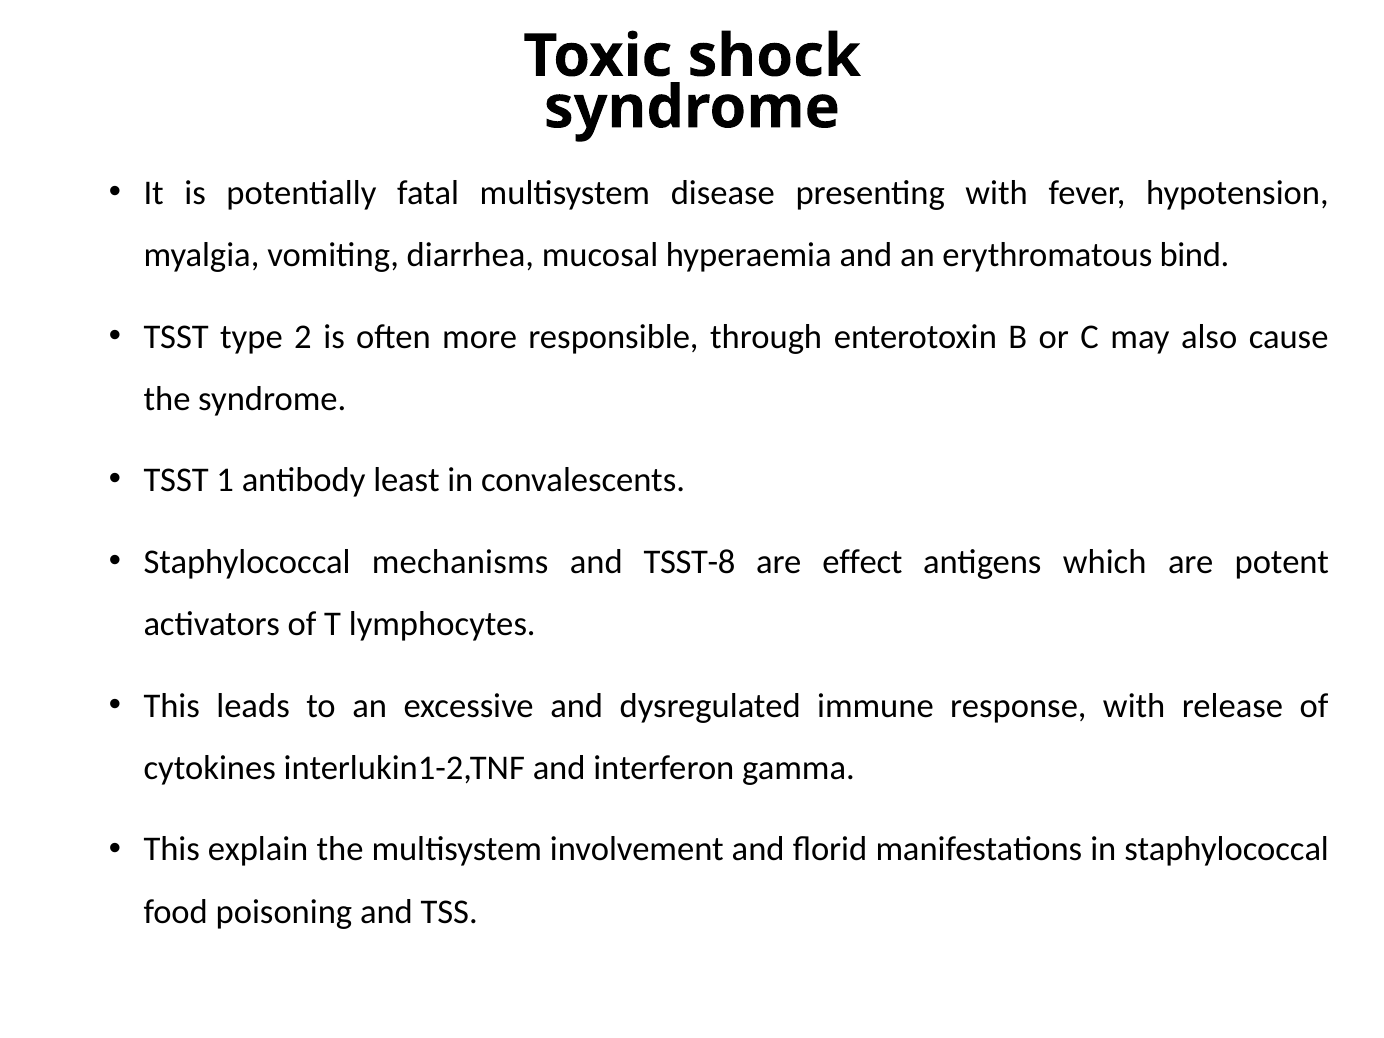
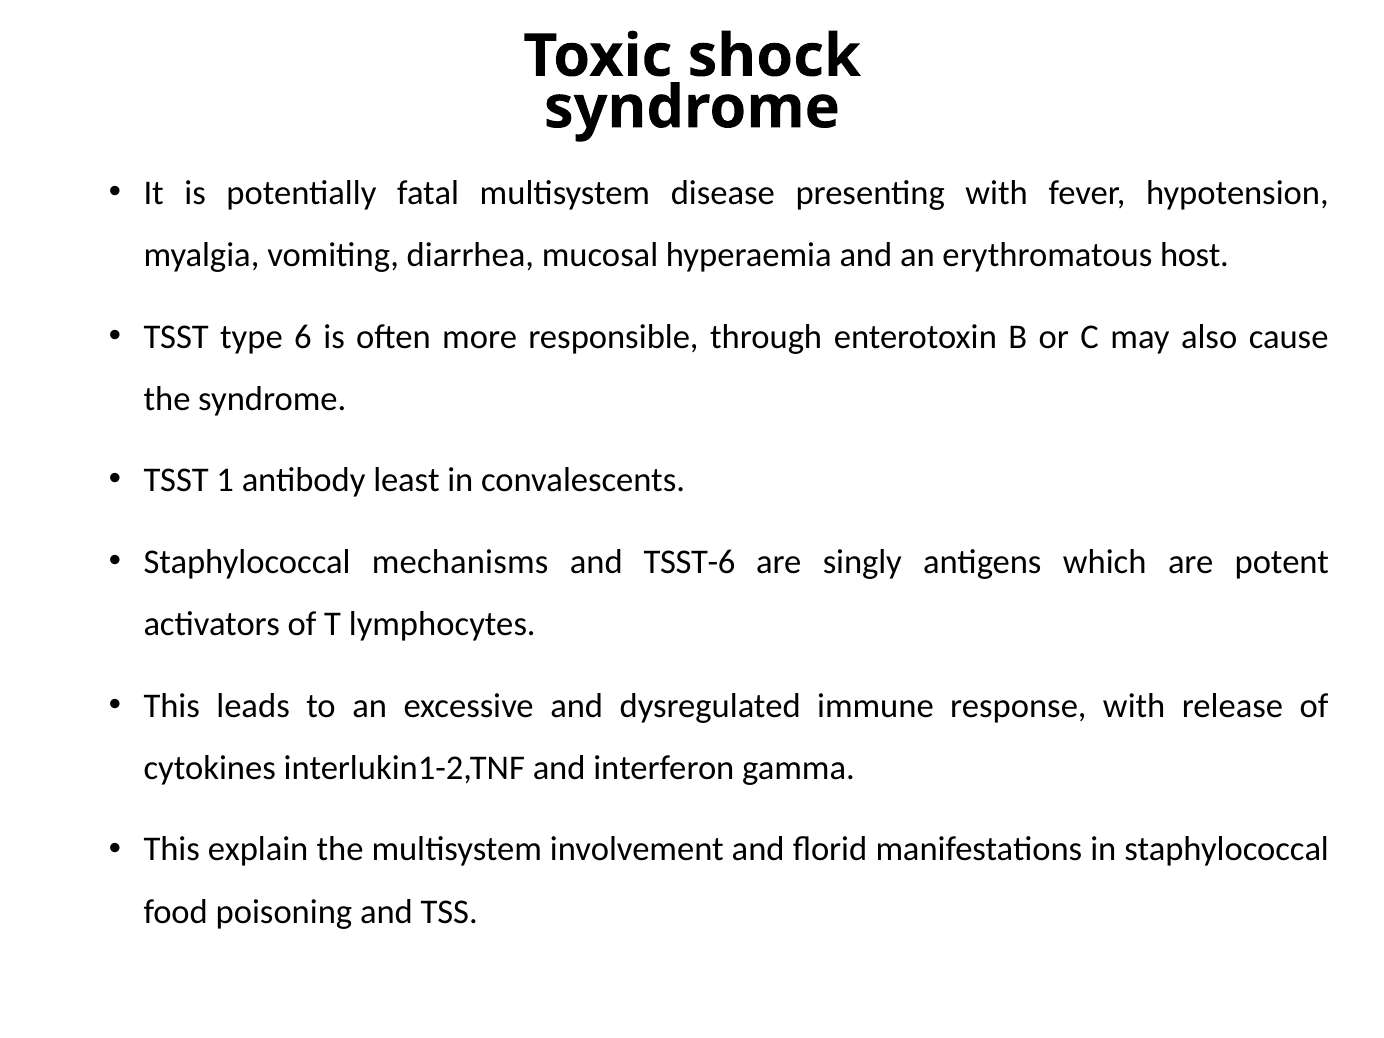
bind: bind -> host (1194, 255)
2: 2 -> 6 (303, 337)
TSST-8: TSST-8 -> TSST-6 (690, 562)
effect: effect -> singly (862, 562)
